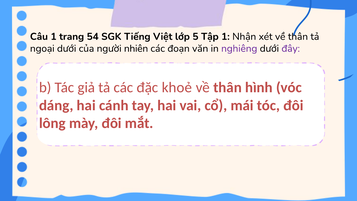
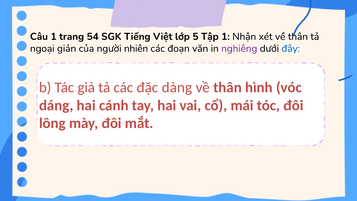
ngoại dưới: dưới -> giản (67, 48)
đây colour: purple -> blue (291, 48)
khoẻ: khoẻ -> dàng (177, 87)
